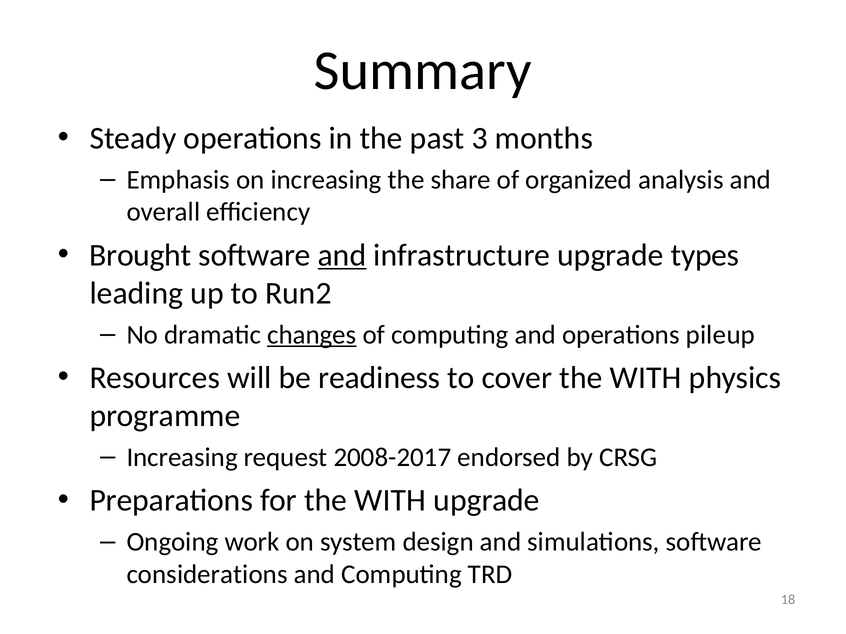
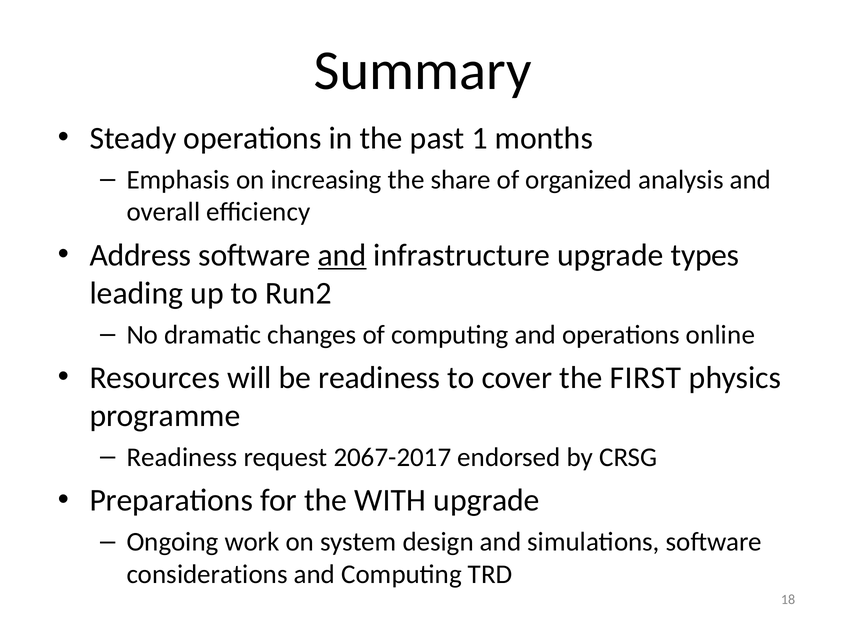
3: 3 -> 1 (480, 138)
Brought: Brought -> Address (140, 255)
changes underline: present -> none (312, 335)
pileup: pileup -> online (720, 335)
cover the WITH: WITH -> FIRST (645, 378)
Increasing: Increasing -> Readiness (182, 458)
2008-2017: 2008-2017 -> 2067-2017 (392, 458)
